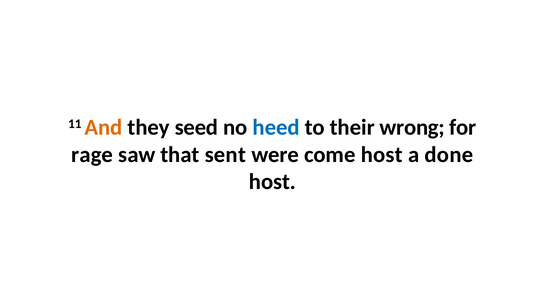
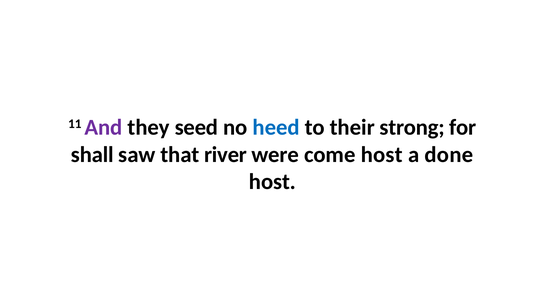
And colour: orange -> purple (103, 128)
wrong: wrong -> strong (412, 128)
rage: rage -> shall (92, 155)
sent: sent -> river (226, 155)
